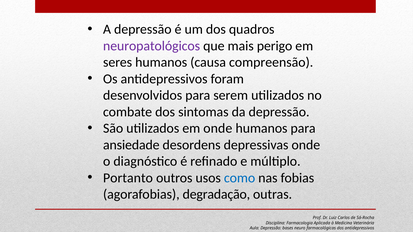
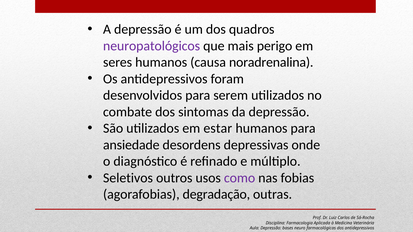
compreensão: compreensão -> noradrenalina (271, 62)
em onde: onde -> estar (218, 128)
Portanto: Portanto -> Seletivos (128, 178)
como colour: blue -> purple (240, 178)
